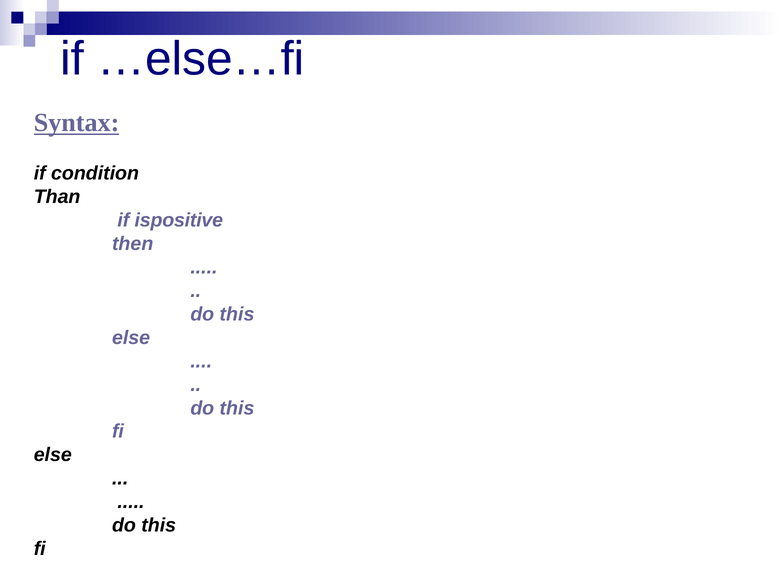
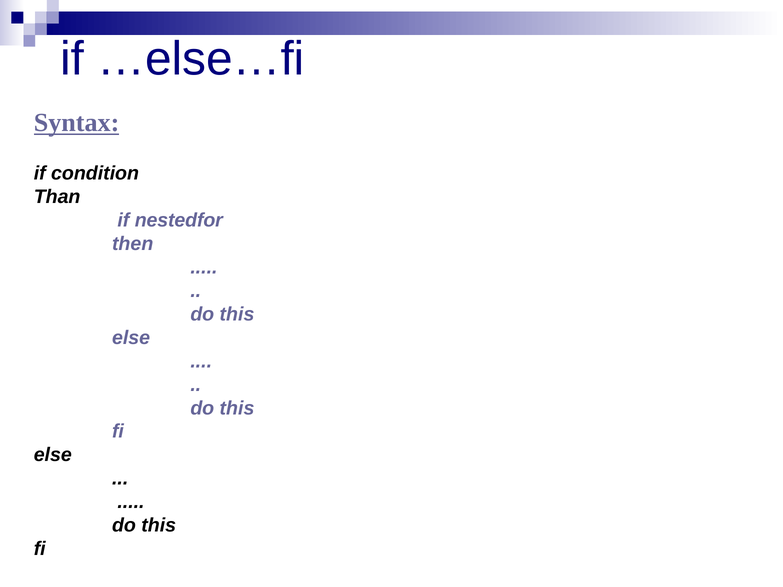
ispositive: ispositive -> nestedfor (179, 220)
